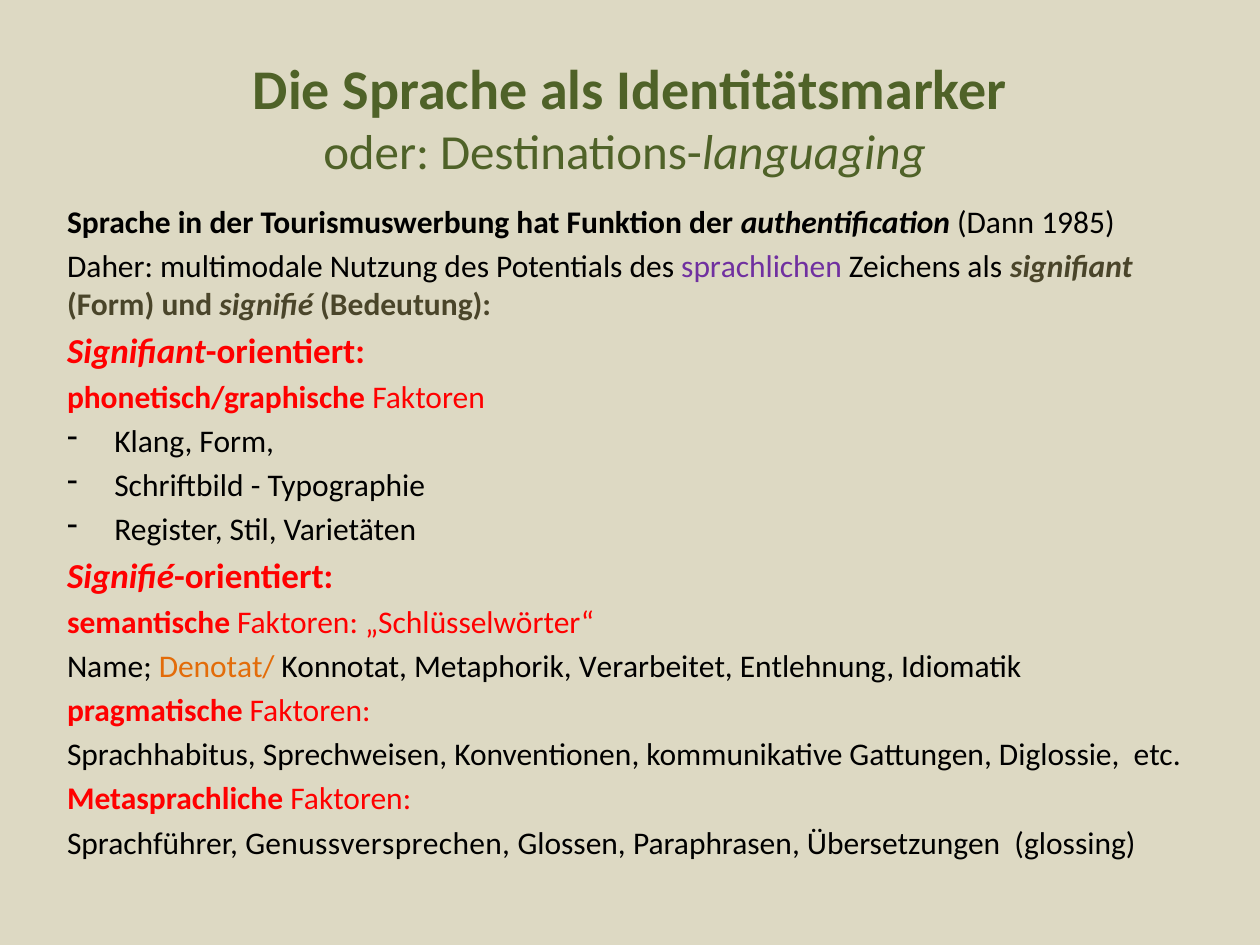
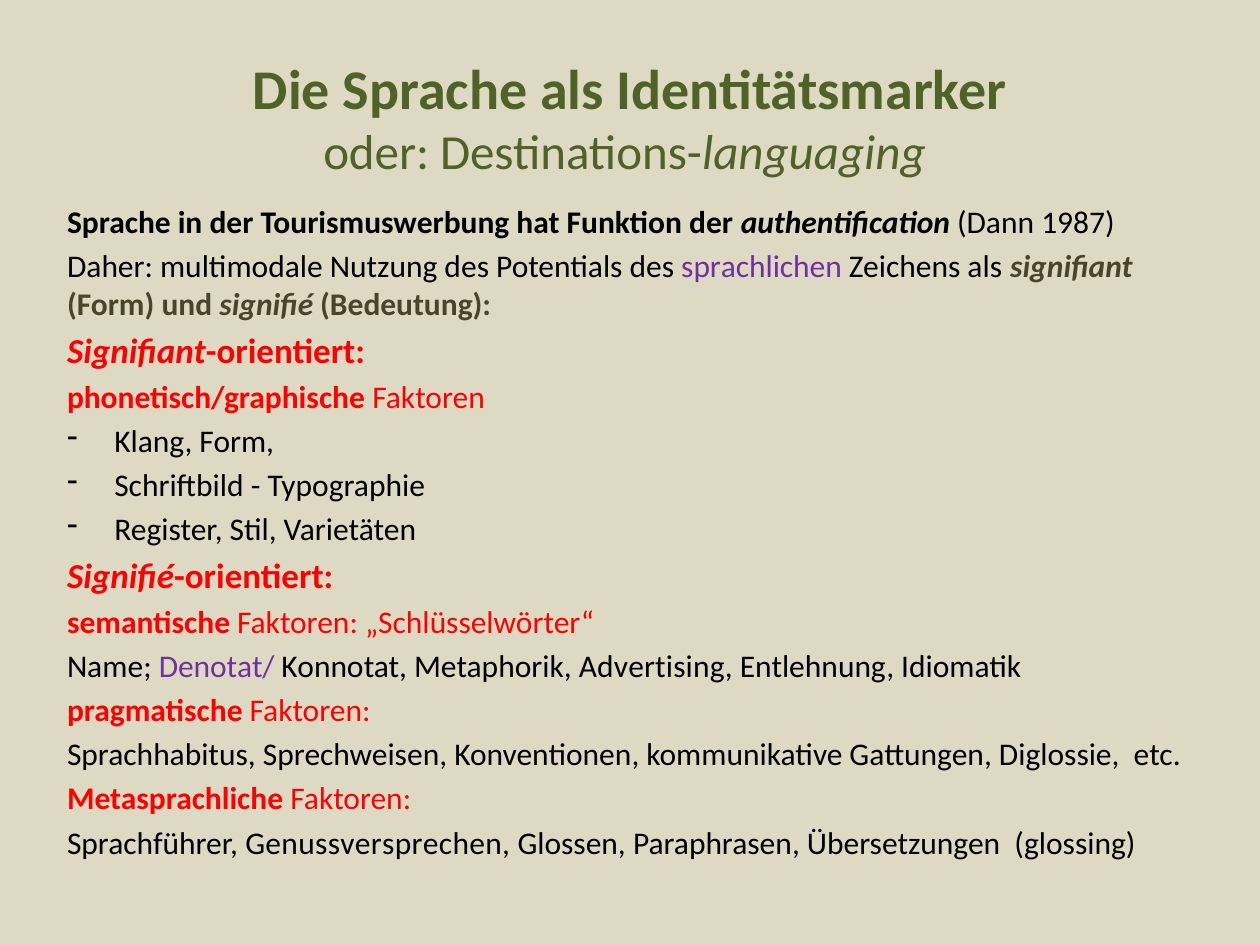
1985: 1985 -> 1987 (1078, 223)
Denotat/ colour: orange -> purple (217, 667)
Verarbeitet: Verarbeitet -> Advertising (656, 667)
